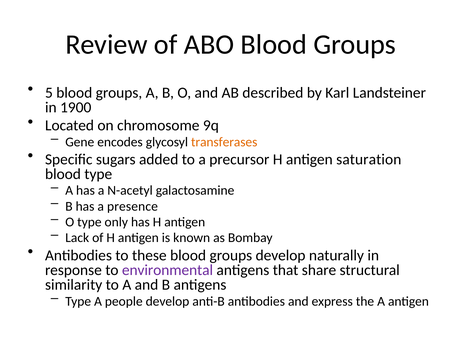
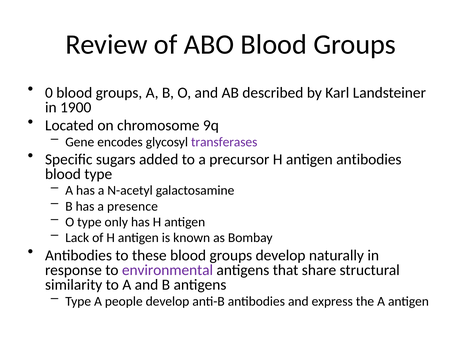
5: 5 -> 0 (49, 93)
transferases colour: orange -> purple (224, 142)
antigen saturation: saturation -> antibodies (369, 160)
